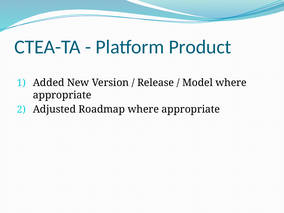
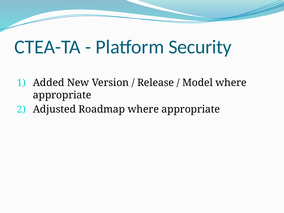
Product: Product -> Security (200, 47)
